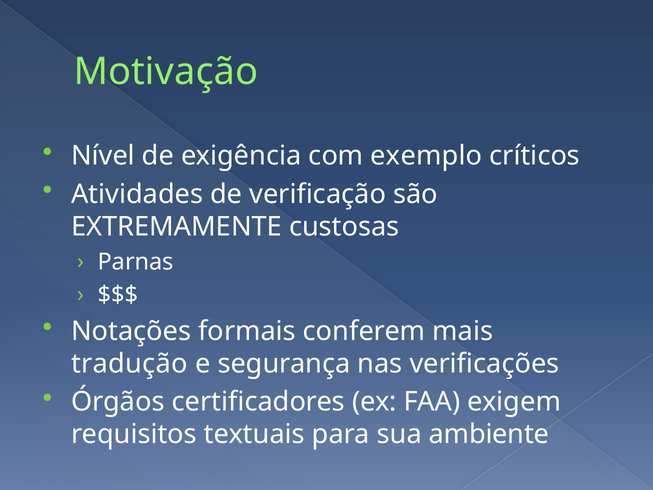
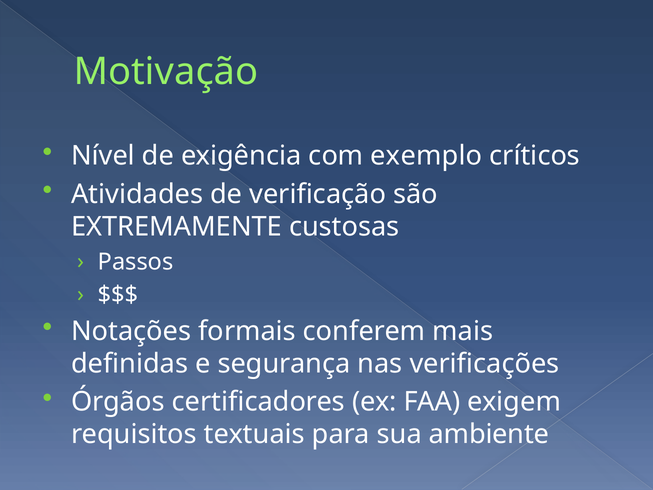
Parnas: Parnas -> Passos (136, 262)
tradução: tradução -> definidas (130, 364)
